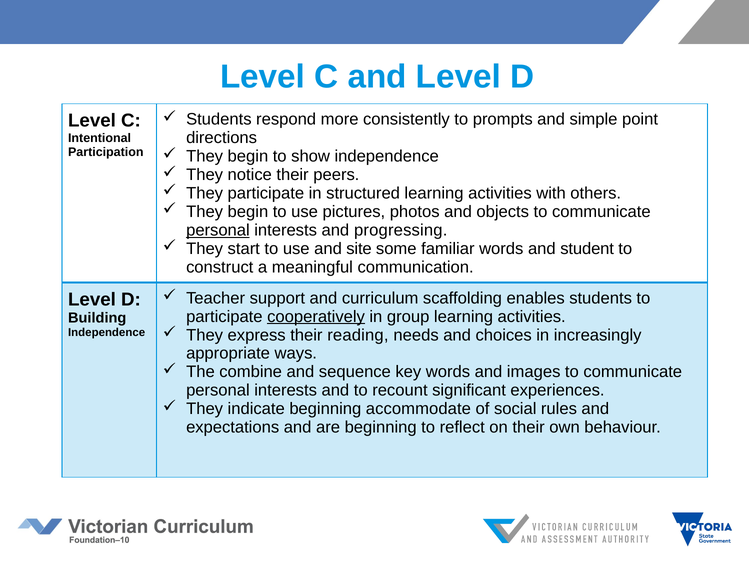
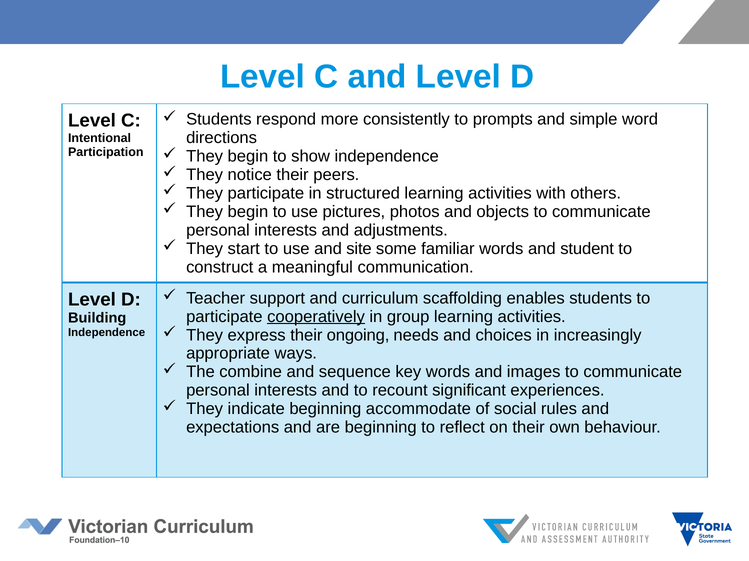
point: point -> word (640, 120)
personal underline: present -> none (218, 231)
progressing: progressing -> adjustments (401, 231)
reading: reading -> ongoing (358, 335)
